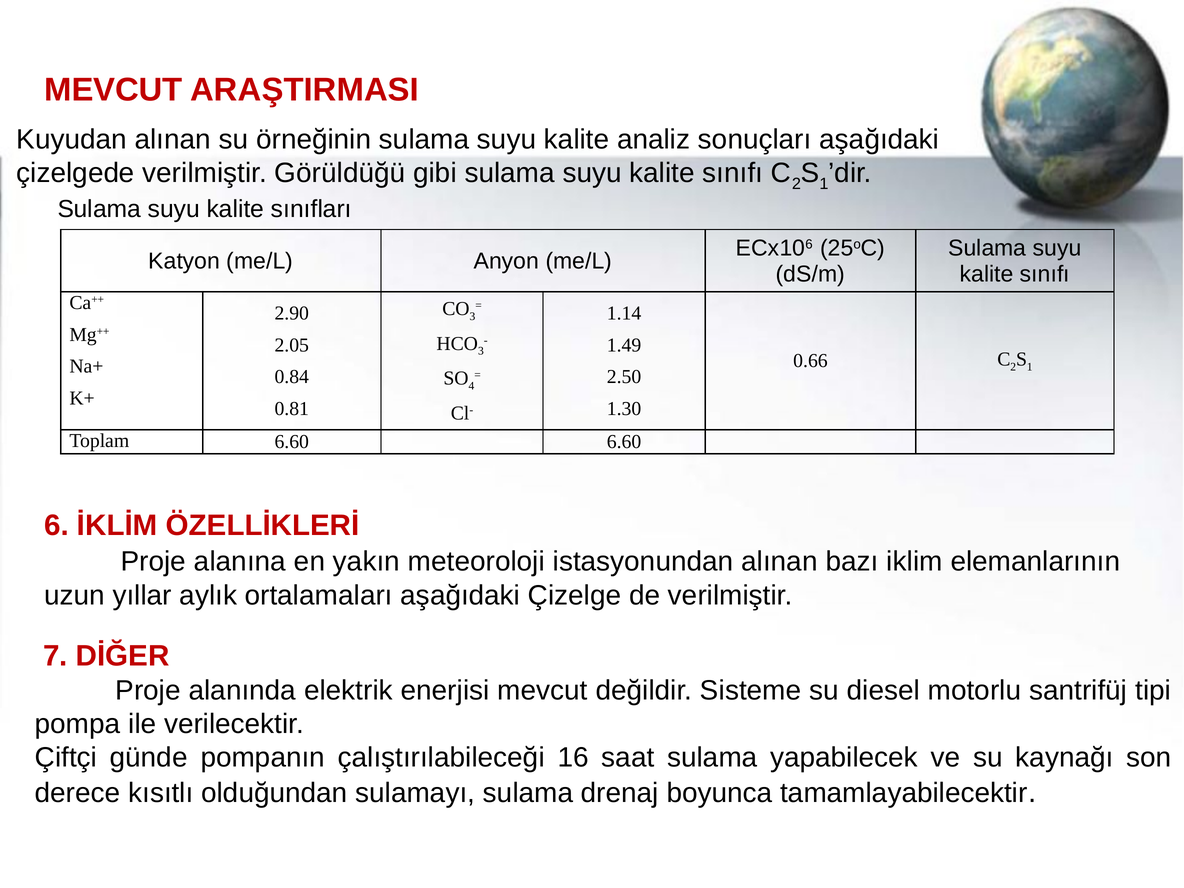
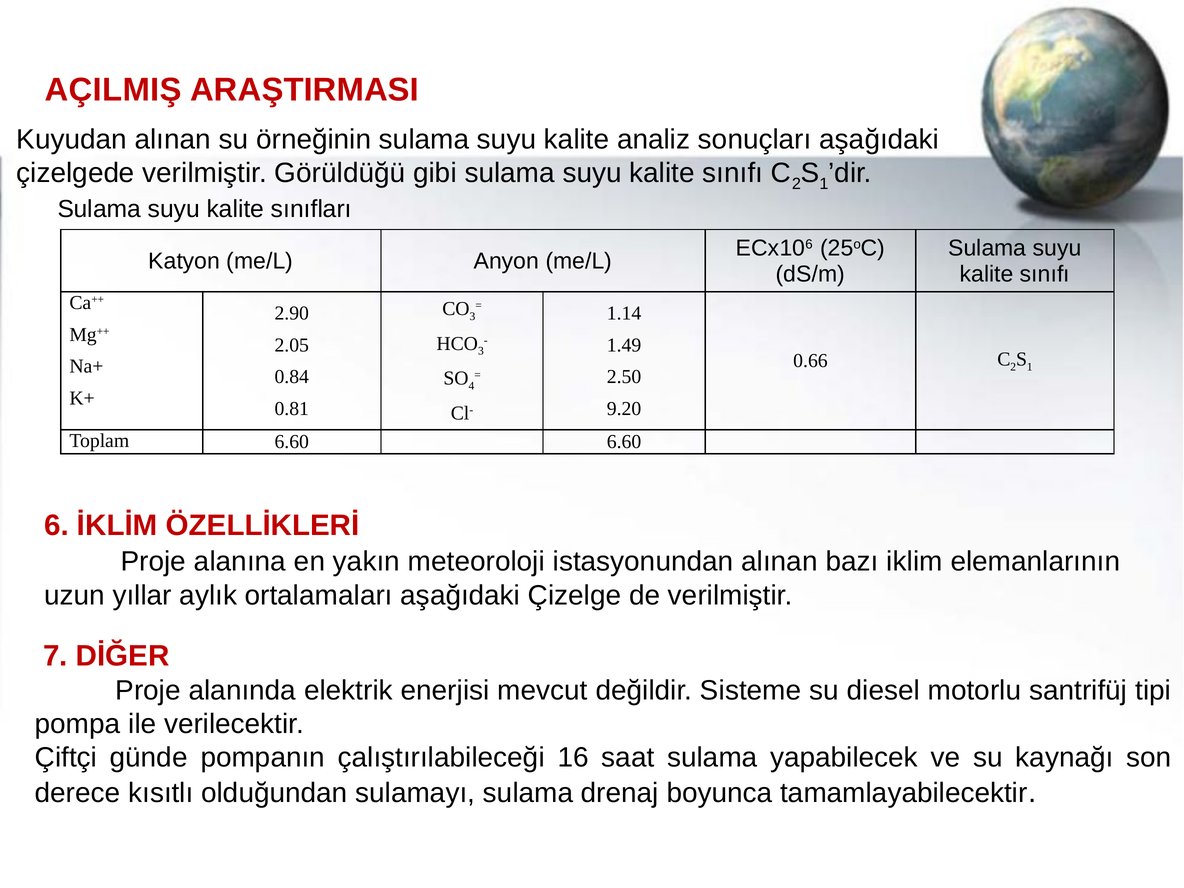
MEVCUT: MEVCUT -> AÇILMIŞ (113, 90)
1.30: 1.30 -> 9.20 (624, 409)
